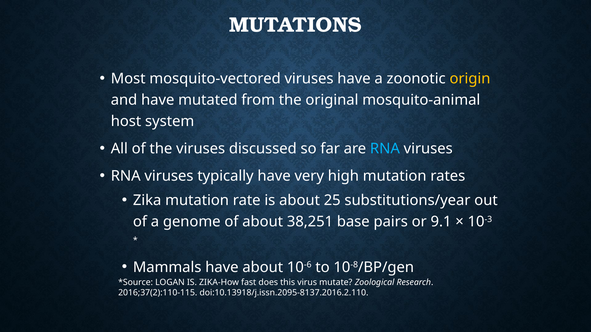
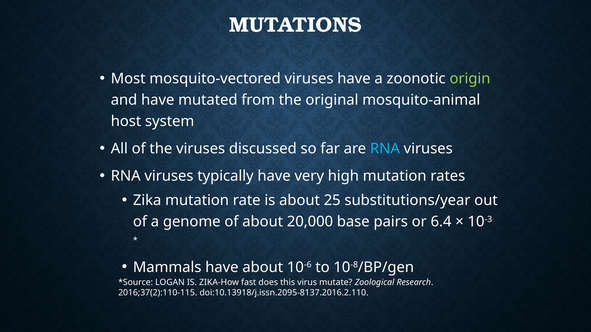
origin colour: yellow -> light green (470, 79)
38,251: 38,251 -> 20,000 (310, 222)
9.1: 9.1 -> 6.4 (441, 222)
